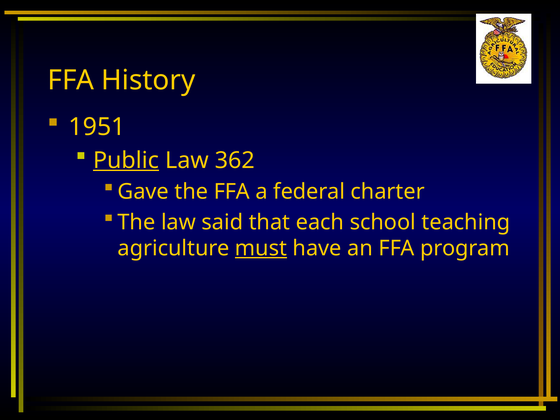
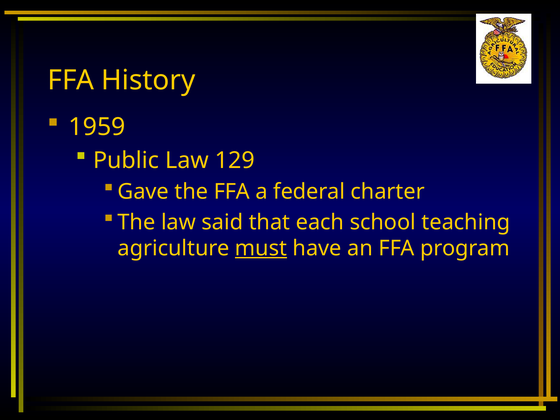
1951: 1951 -> 1959 (97, 127)
Public underline: present -> none (126, 160)
362: 362 -> 129 (235, 160)
